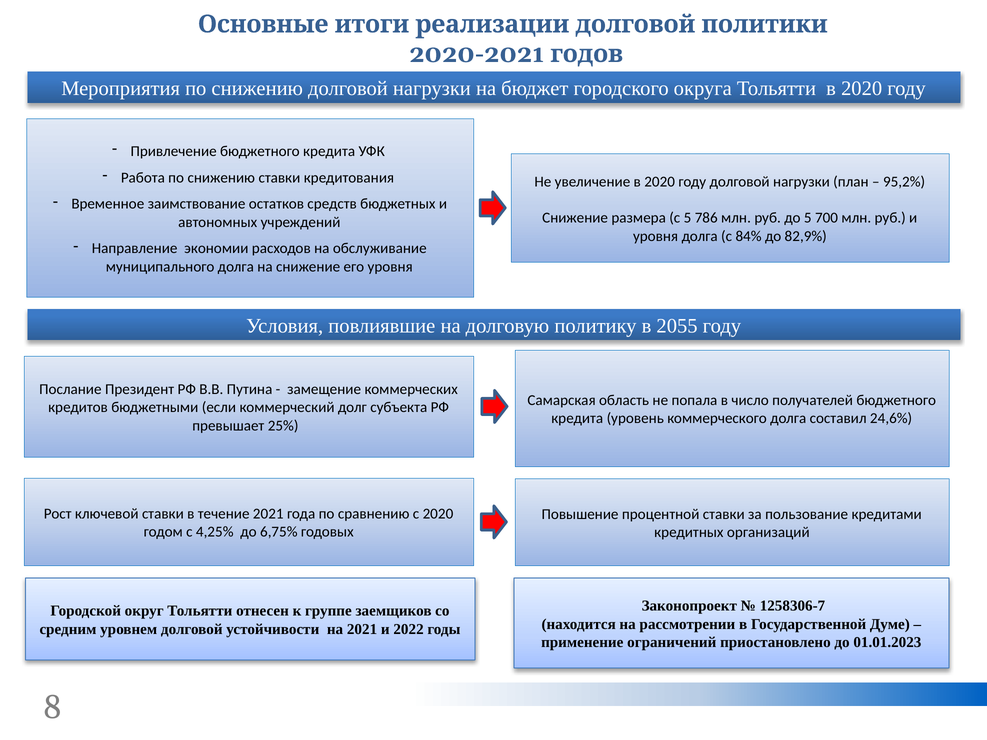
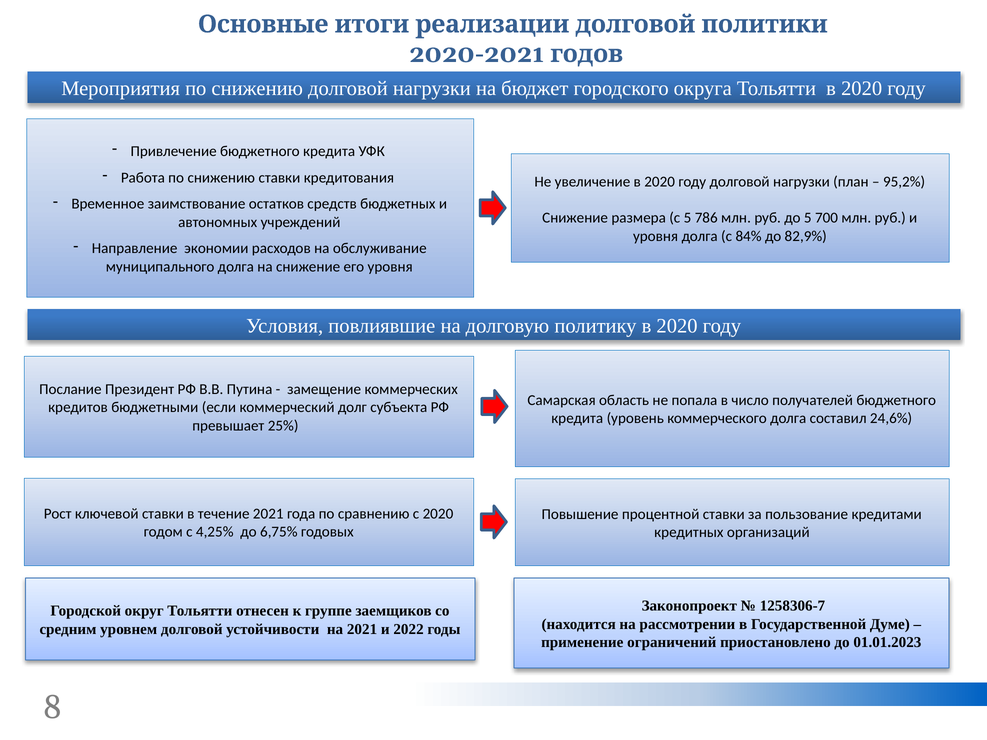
политику в 2055: 2055 -> 2020 (677, 326)
